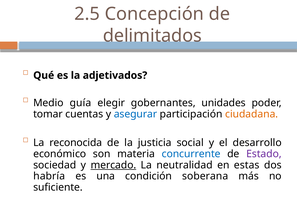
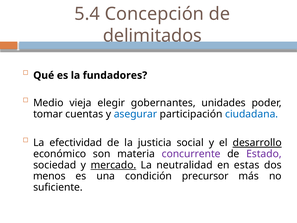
2.5: 2.5 -> 5.4 (87, 14)
adjetivados: adjetivados -> fundadores (115, 75)
guía: guía -> vieja (81, 103)
ciudadana colour: orange -> blue (252, 114)
reconocida: reconocida -> efectividad (76, 143)
desarrollo underline: none -> present (257, 143)
concurrente colour: blue -> purple (191, 154)
habría: habría -> menos (49, 176)
soberana: soberana -> precursor (205, 176)
